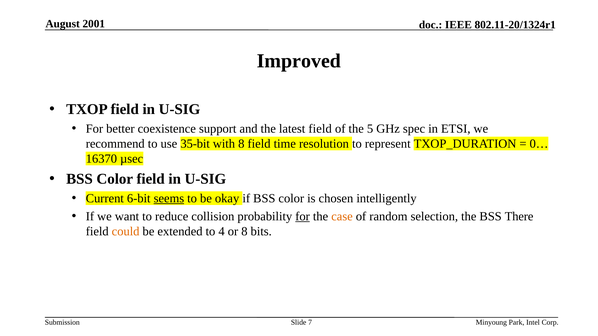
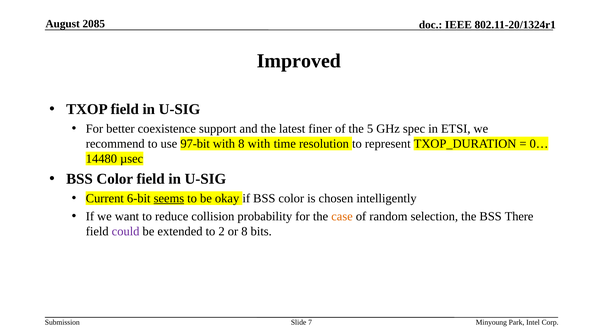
2001: 2001 -> 2085 (94, 24)
latest field: field -> finer (320, 129)
35-bit: 35-bit -> 97-bit (195, 144)
8 field: field -> with (259, 144)
16370: 16370 -> 14480 (101, 159)
for underline: present -> none (303, 217)
could colour: orange -> purple (126, 232)
4: 4 -> 2 (222, 232)
